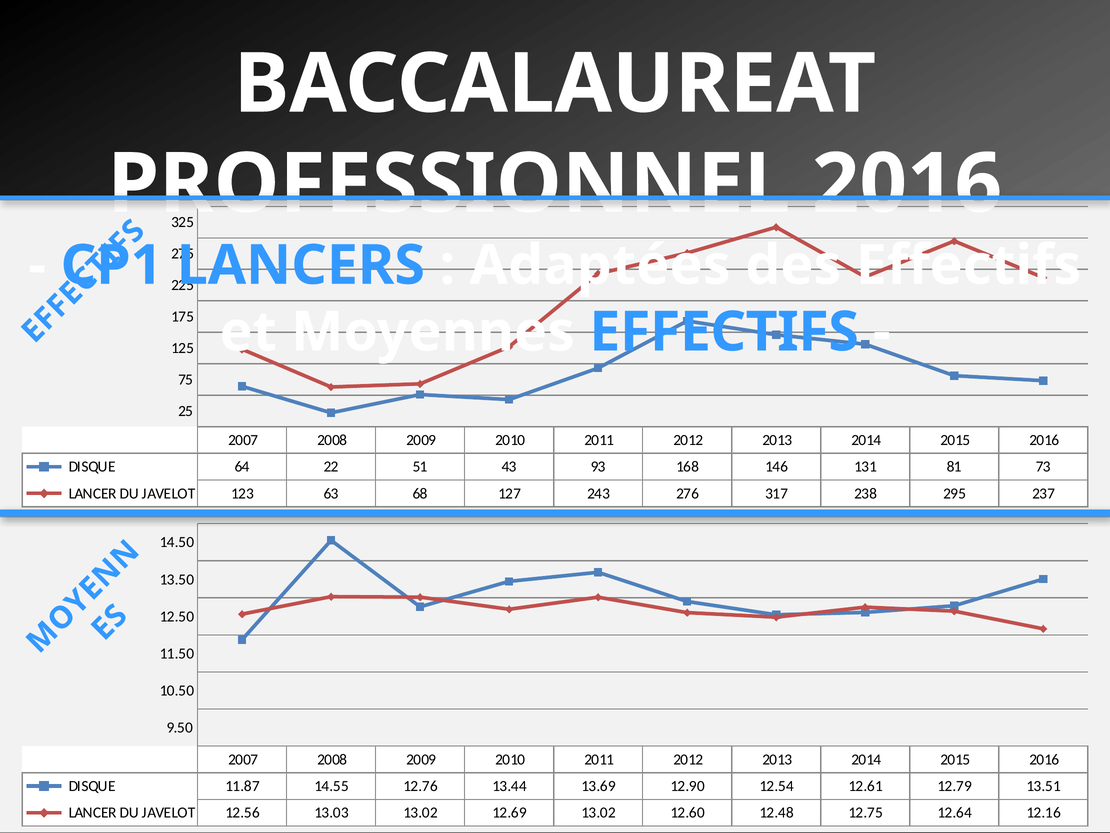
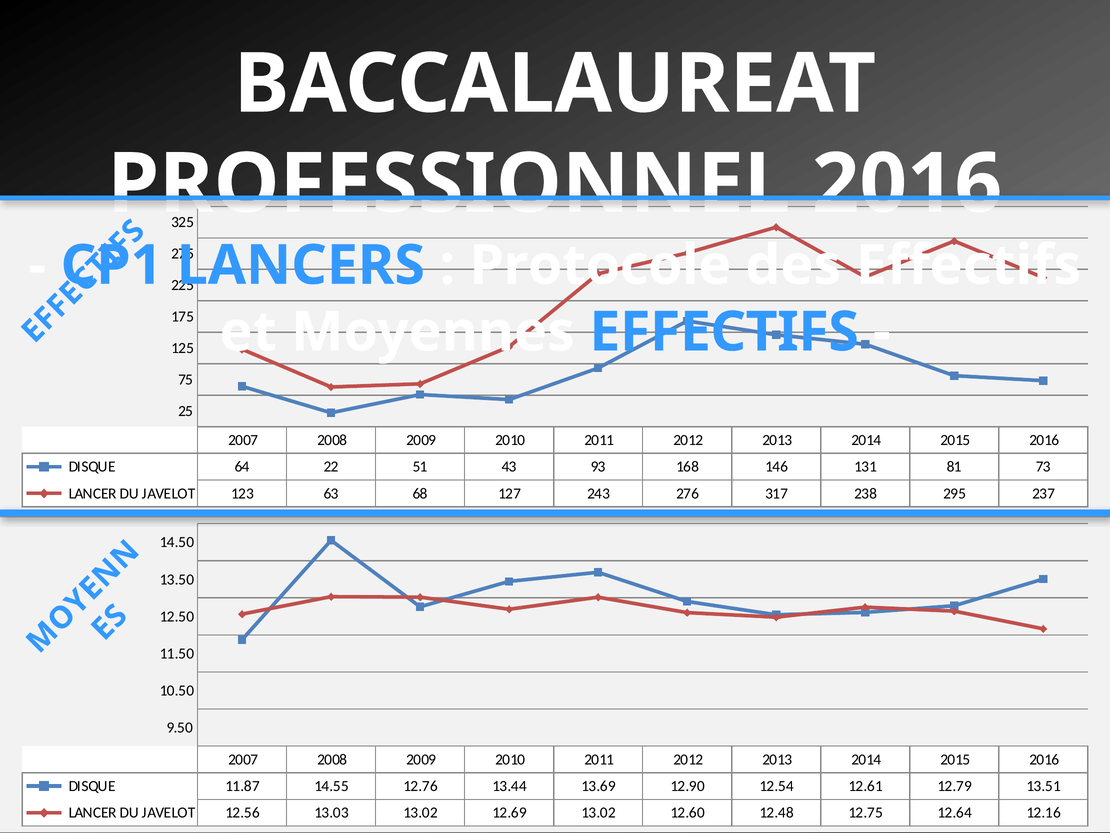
Adaptées: Adaptées -> Protocole (600, 265)
